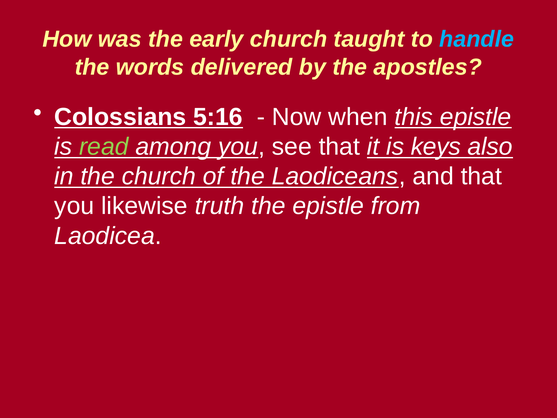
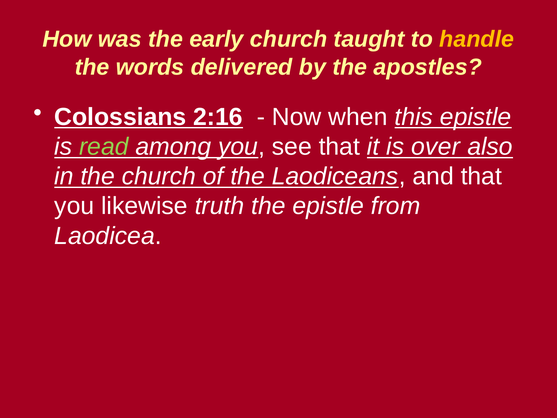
handle colour: light blue -> yellow (477, 39)
5:16: 5:16 -> 2:16 (218, 117)
keys: keys -> over (436, 147)
